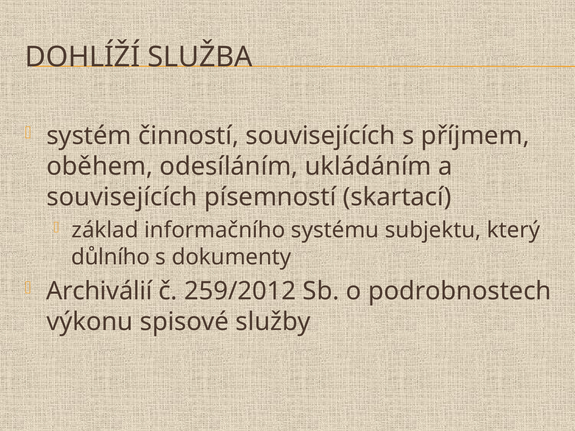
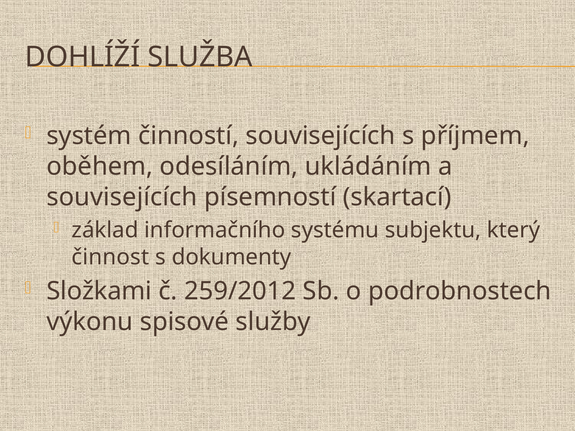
důlního: důlního -> činnost (110, 257)
Archiválií: Archiválií -> Složkami (99, 291)
